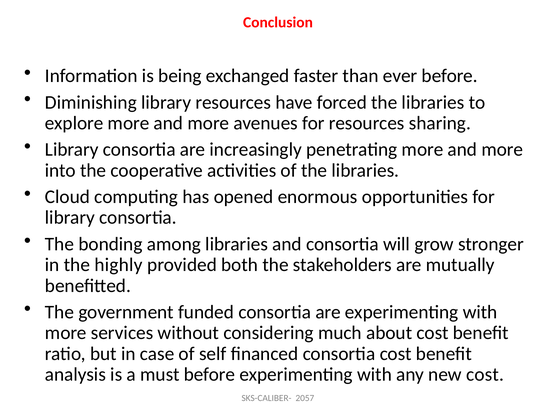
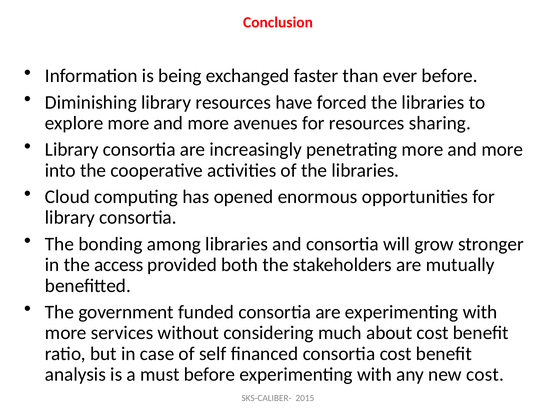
highly: highly -> access (119, 265)
2057: 2057 -> 2015 (305, 398)
